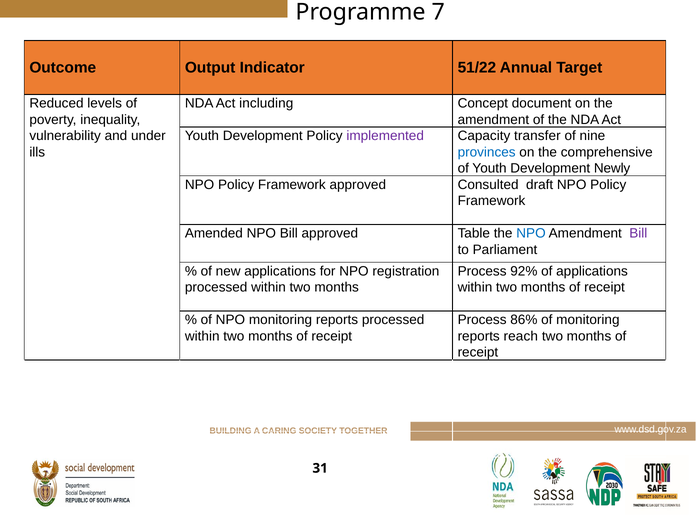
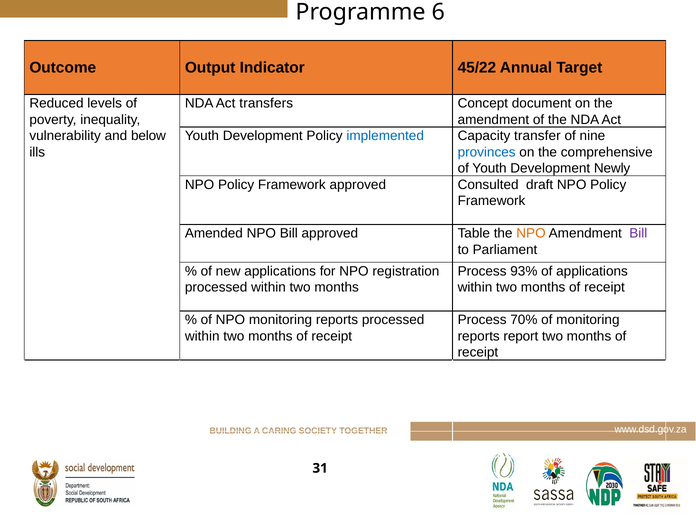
7: 7 -> 6 (438, 12)
51/22: 51/22 -> 45/22 (477, 68)
including: including -> transfers (266, 103)
under: under -> below (148, 136)
implemented colour: purple -> blue (385, 136)
NPO colour: blue -> orange (531, 233)
92%: 92% -> 93% (524, 271)
86%: 86% -> 70% (524, 320)
reach: reach -> report (521, 336)
